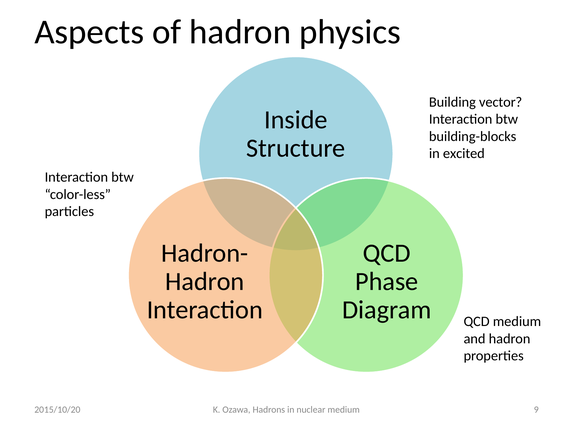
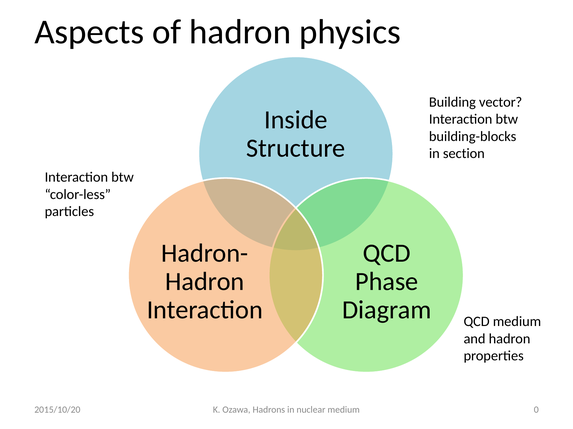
excited: excited -> section (464, 154)
9: 9 -> 0 (536, 410)
